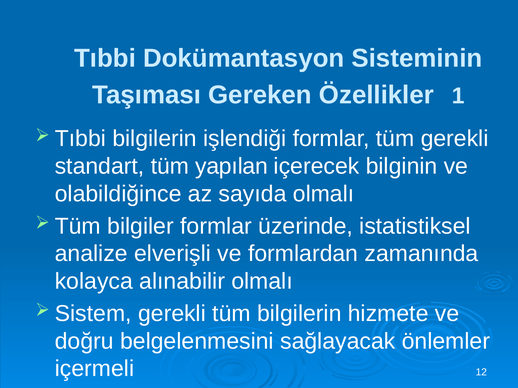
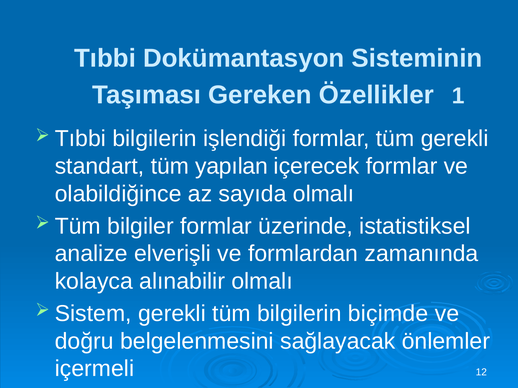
içerecek bilginin: bilginin -> formlar (402, 167)
hizmete: hizmete -> biçimde (388, 314)
